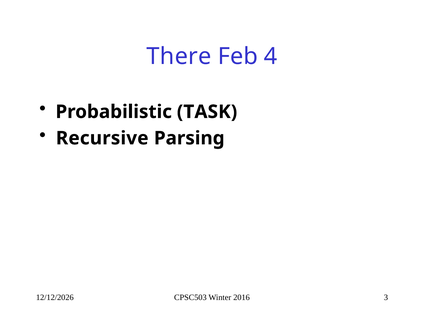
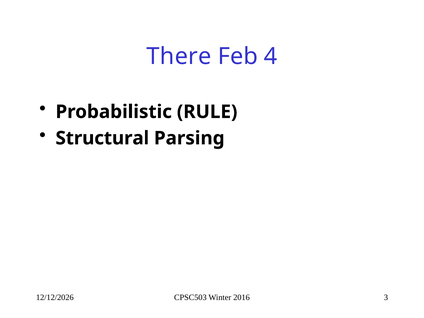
TASK: TASK -> RULE (207, 112)
Recursive: Recursive -> Structural (102, 138)
